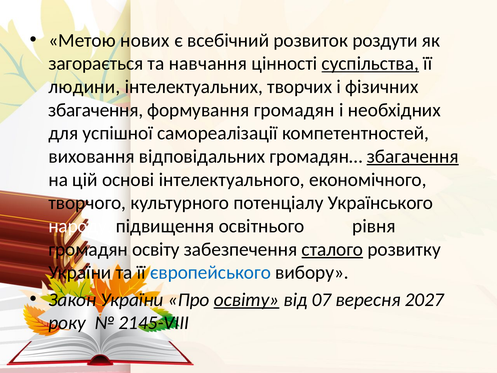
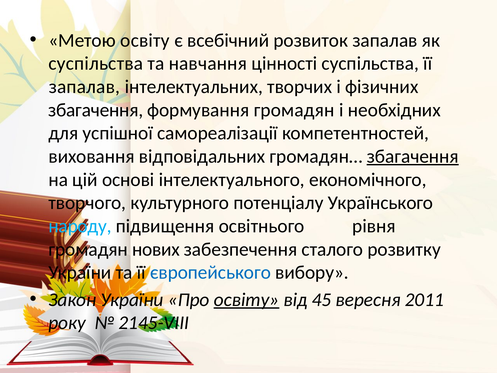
Метою нових: нових -> освіту (145, 40)
розвиток роздути: роздути -> запалав (385, 40)
загорається: загорається -> суспільства (96, 63)
суспільства underline: present -> none (370, 63)
людини: людини -> запалав (84, 87)
народу colour: white -> light blue (80, 226)
громадян освіту: освіту -> нових (156, 249)
сталого underline: present -> none (332, 249)
07: 07 -> 45 (321, 299)
2027: 2027 -> 2011 (424, 299)
